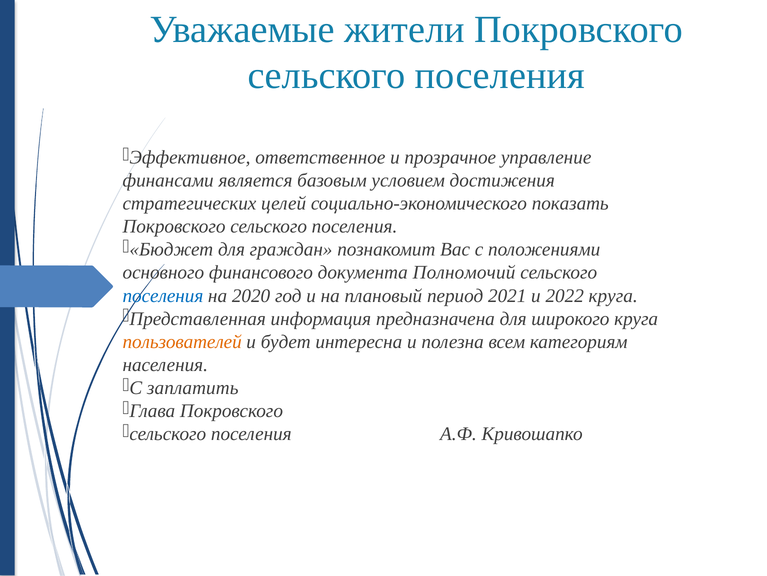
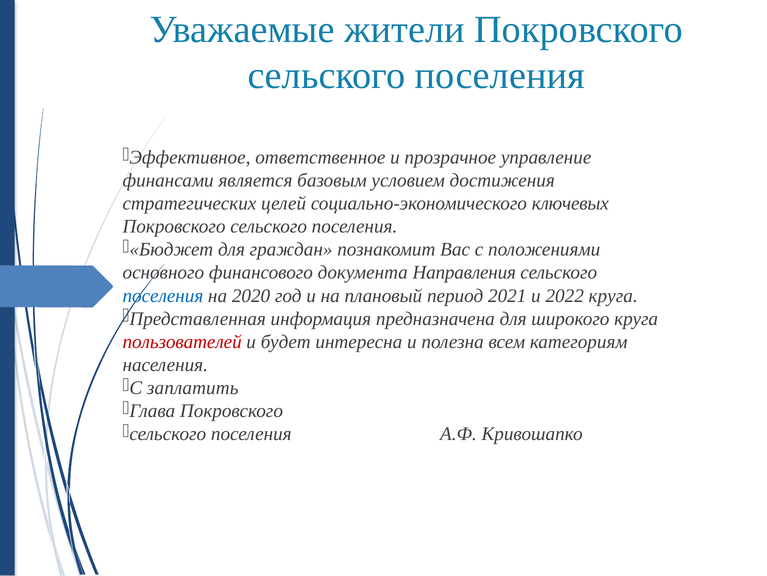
показать: показать -> ключевых (570, 203)
Полномочий: Полномочий -> Направления (464, 272)
пользователей colour: orange -> red (182, 341)
